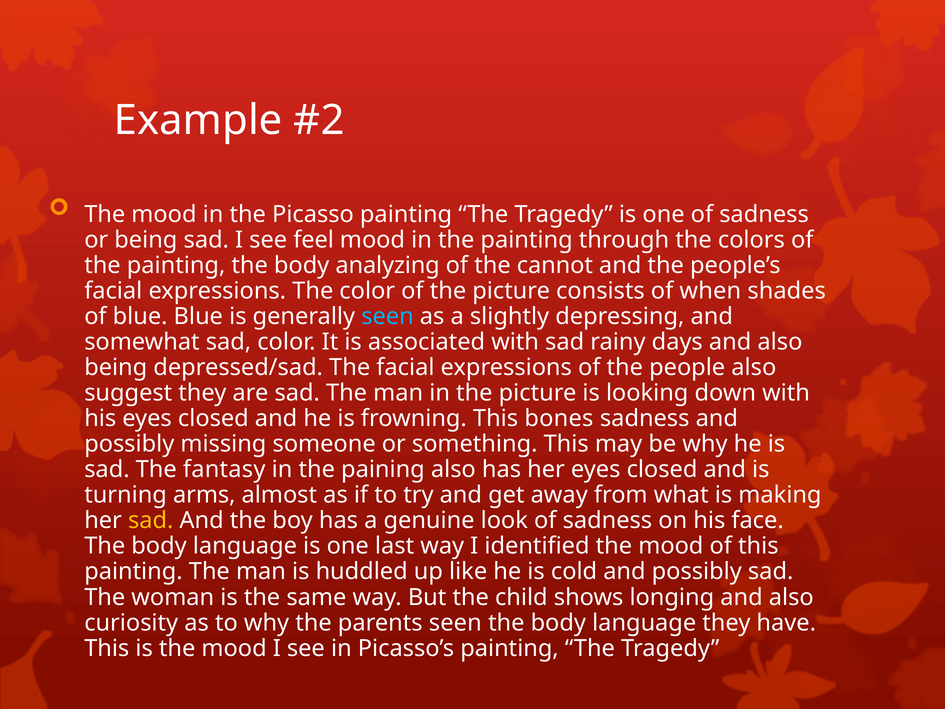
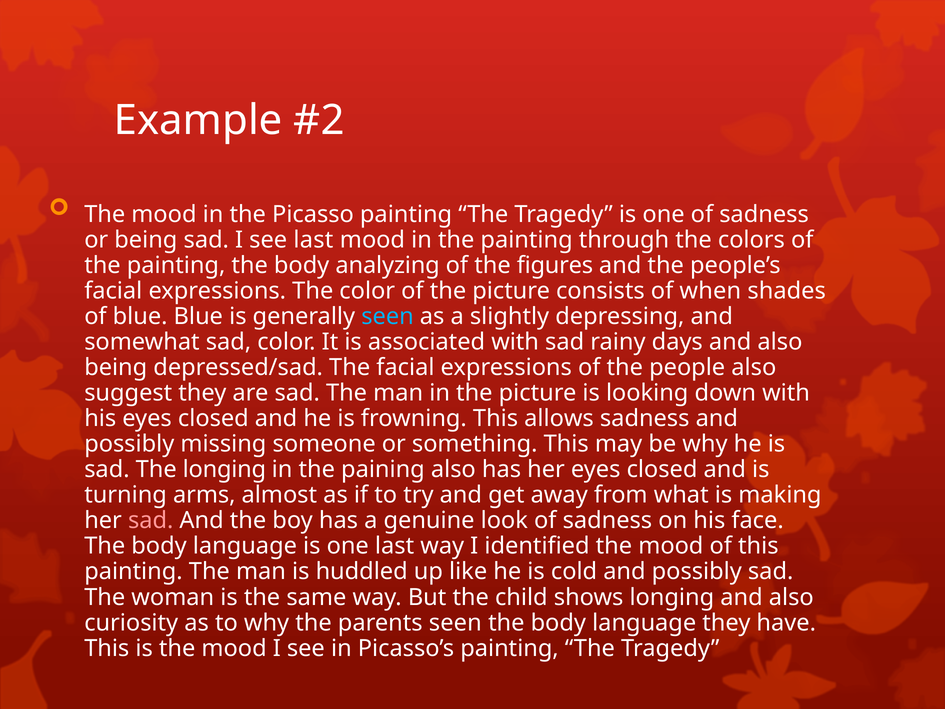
see feel: feel -> last (313, 240)
cannot: cannot -> figures (555, 265)
bones: bones -> allows (559, 418)
The fantasy: fantasy -> longing (224, 469)
sad colour: yellow -> pink (151, 520)
